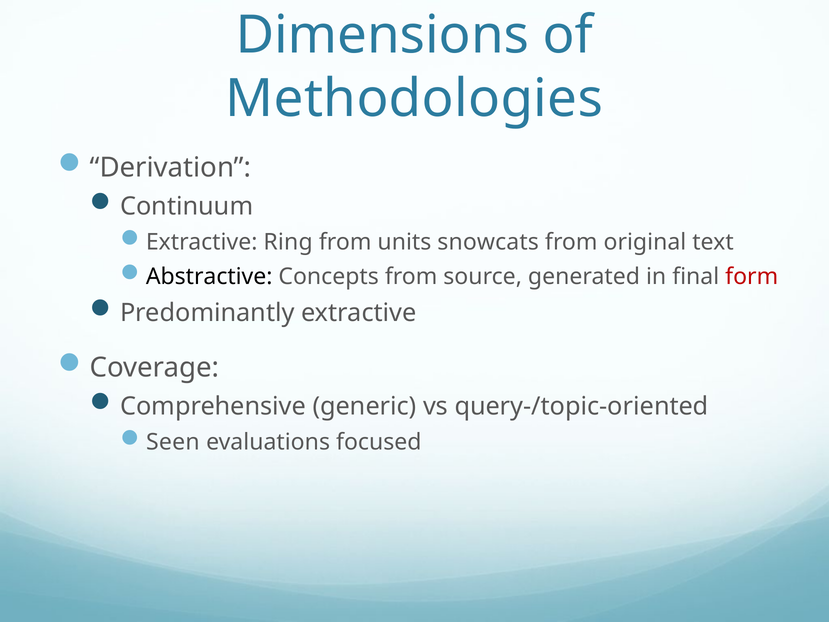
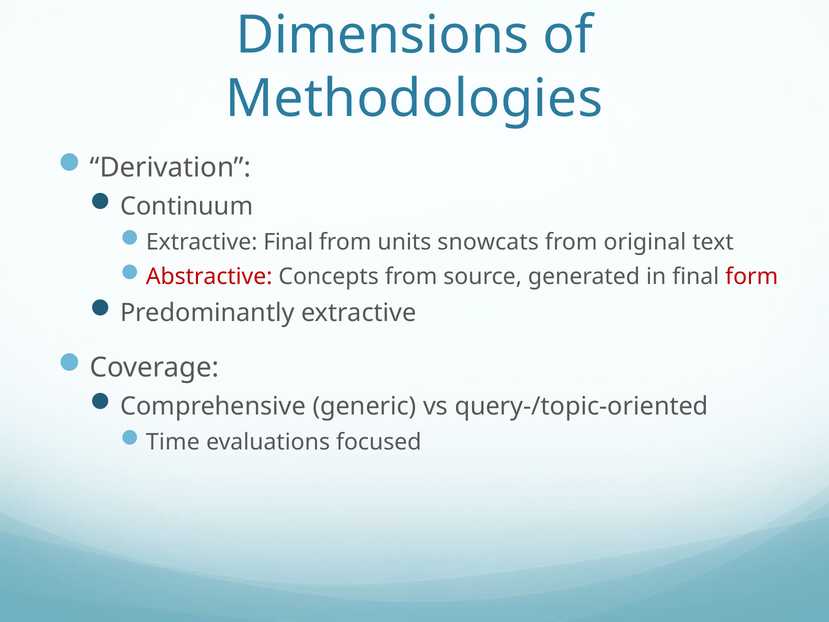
Extractive Ring: Ring -> Final (288, 242)
Abstractive colour: black -> red (209, 277)
Seen: Seen -> Time (173, 442)
